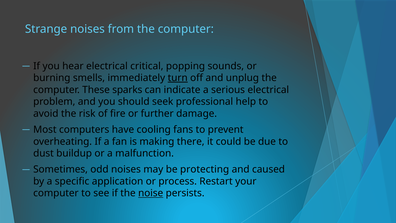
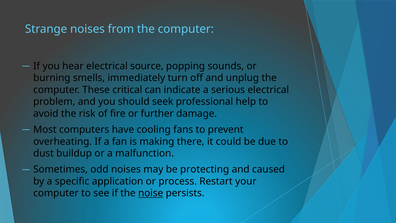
critical: critical -> source (147, 66)
turn underline: present -> none (178, 78)
sparks: sparks -> critical (127, 90)
